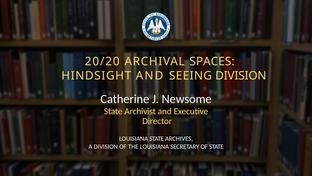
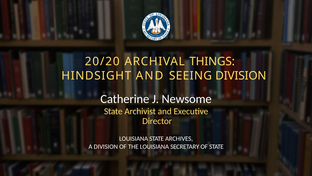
SPACES: SPACES -> THINGS (212, 61)
